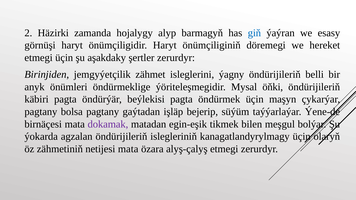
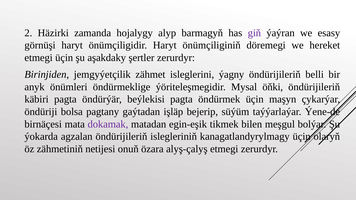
giň colour: blue -> purple (254, 33)
pagtany: pagtany -> öndüriji (41, 112)
netijesi mata: mata -> onuň (128, 149)
